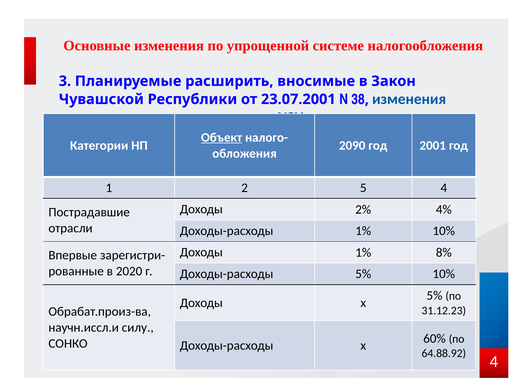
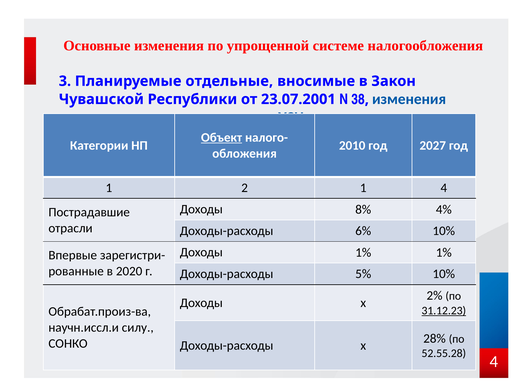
расширить: расширить -> отдельные (229, 81)
2090: 2090 -> 2010 (352, 146)
2001: 2001 -> 2027 (433, 146)
2 5: 5 -> 1 (363, 188)
2%: 2% -> 8% (363, 210)
Доходы-расходы 1%: 1% -> 6% (363, 231)
1% 8%: 8% -> 1% (444, 253)
5%: 5% -> 2% (435, 296)
31.12.23 underline: none -> present (444, 311)
60%: 60% -> 28% (434, 339)
64.88.92: 64.88.92 -> 52.55.28 (444, 354)
